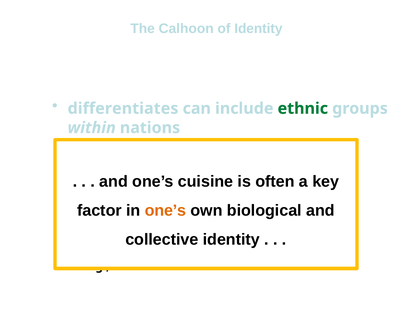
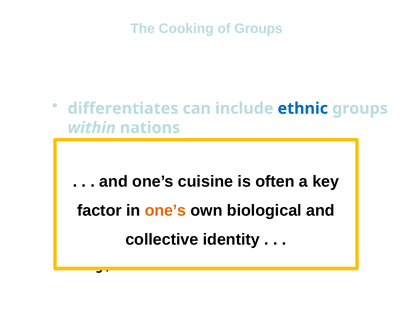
Calhoon: Calhoon -> Cooking (186, 28)
of Identity: Identity -> Groups (258, 28)
ethnic colour: green -> blue (303, 108)
